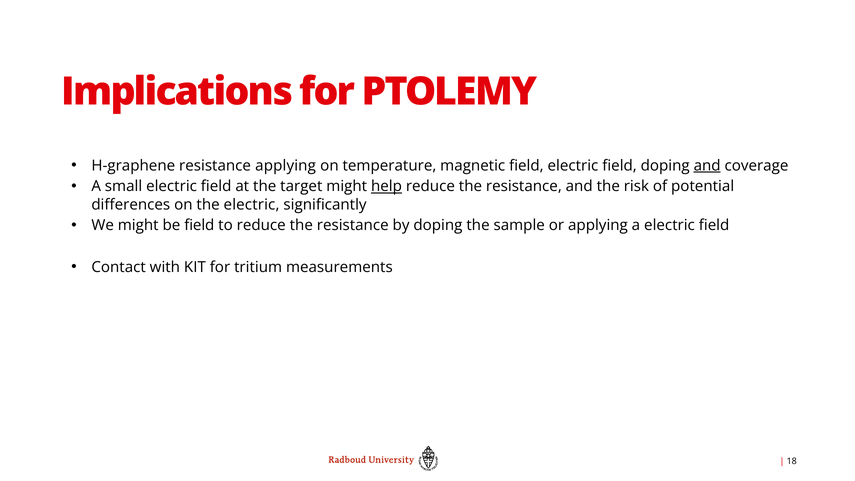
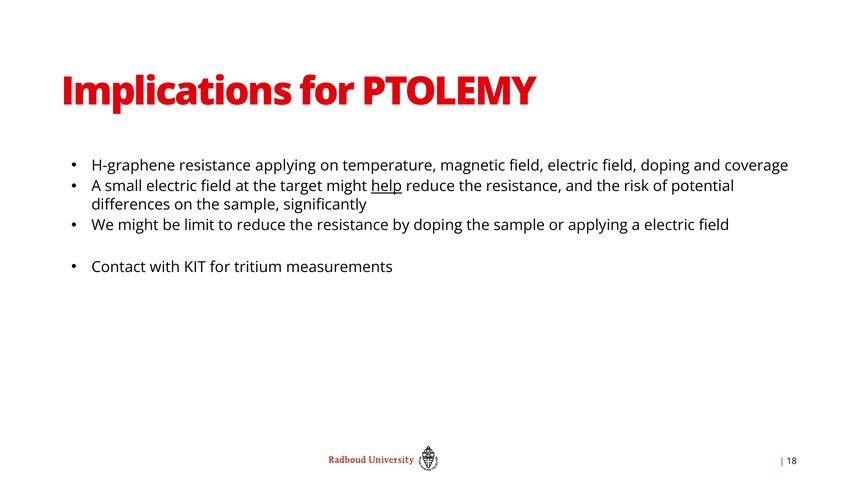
and underline: present -> none (707, 166)
on the electric: electric -> sample (252, 205)
be field: field -> limit (199, 225)
